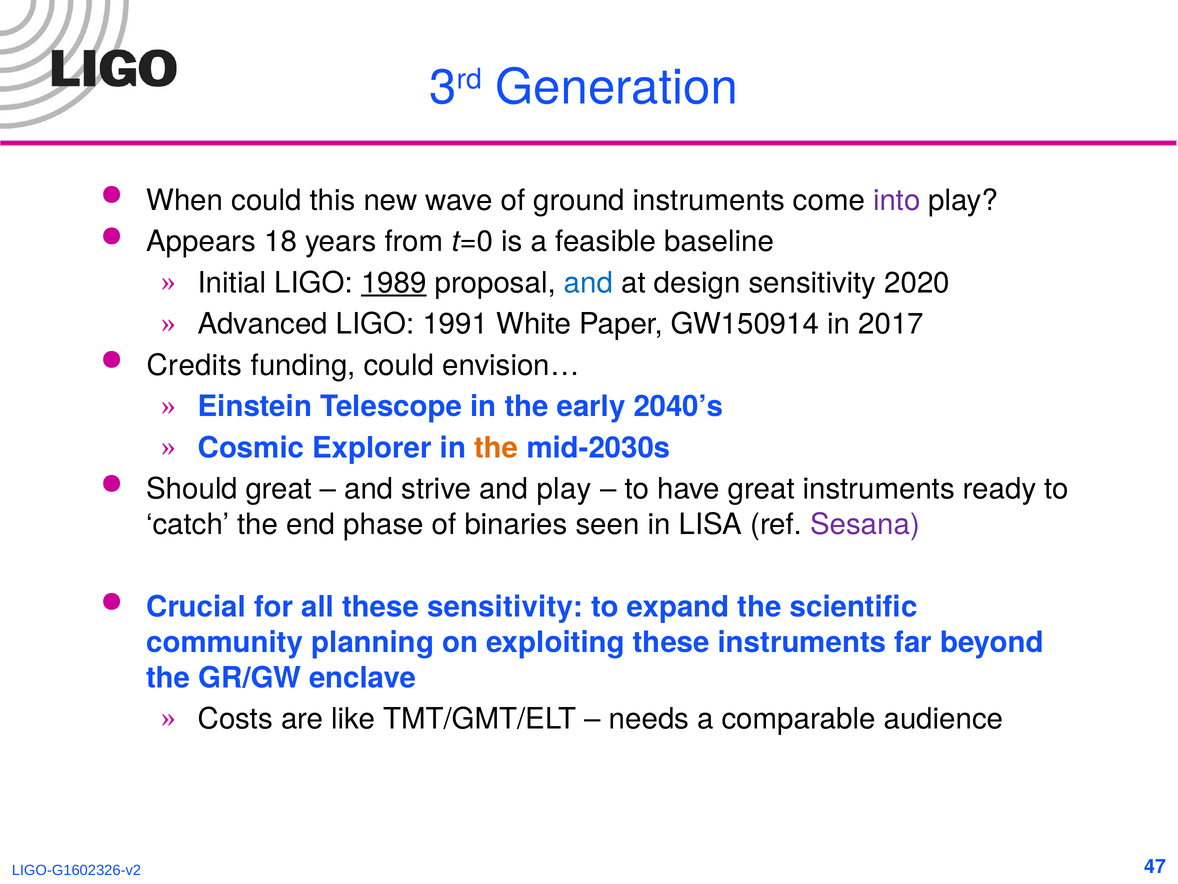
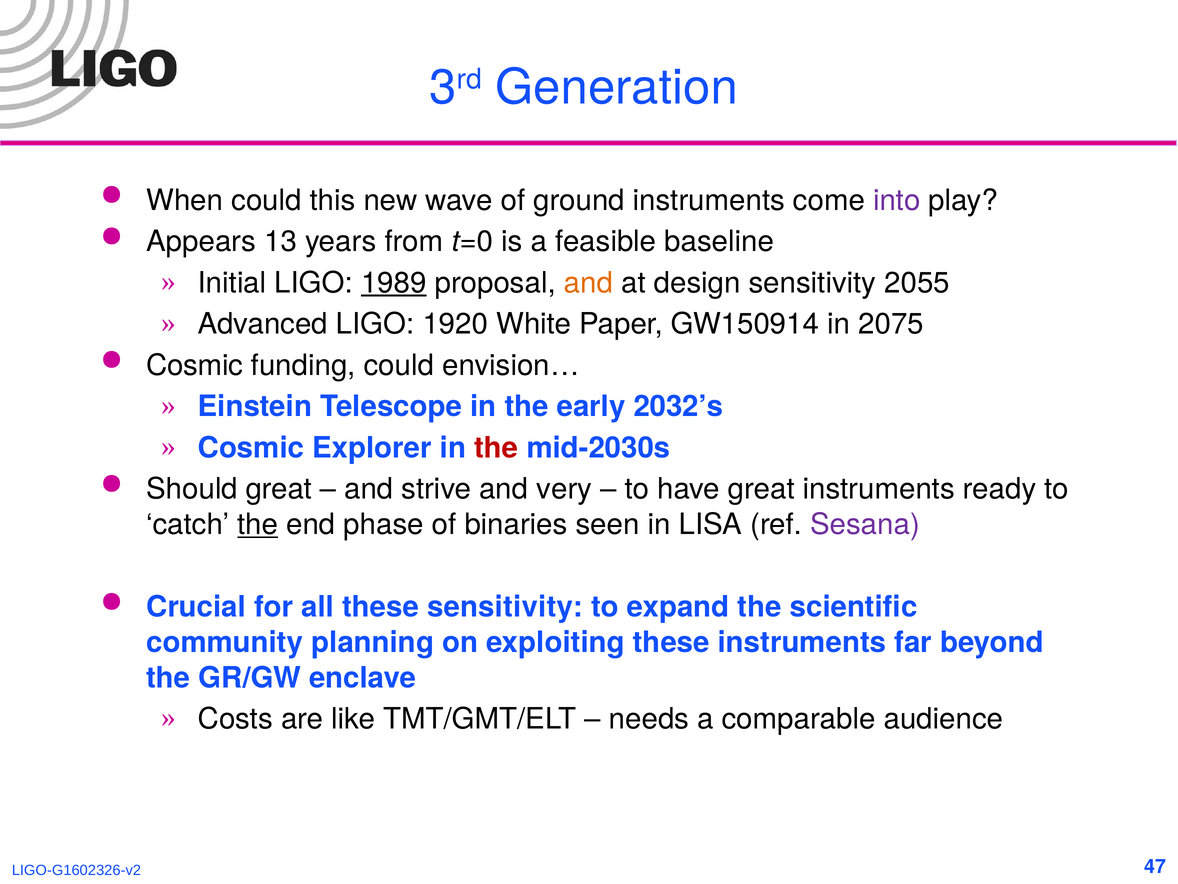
18: 18 -> 13 (281, 242)
and colour: blue -> orange (588, 283)
2020: 2020 -> 2055 (917, 283)
1991: 1991 -> 1920 (455, 324)
2017: 2017 -> 2075 (891, 324)
Credits: Credits -> Cosmic (195, 365)
2040’s: 2040’s -> 2032’s (678, 406)
the colour: orange -> red (496, 448)
and play: play -> very (564, 489)
the underline: none -> present (258, 524)
